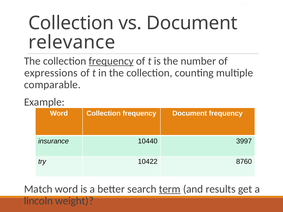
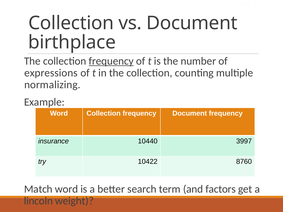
relevance: relevance -> birthplace (72, 42)
comparable: comparable -> normalizing (52, 85)
term underline: present -> none (170, 189)
results: results -> factors (221, 189)
